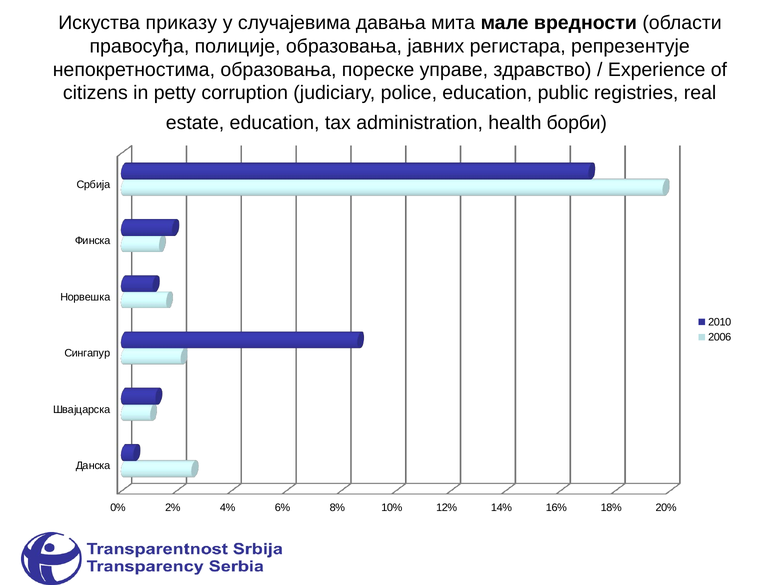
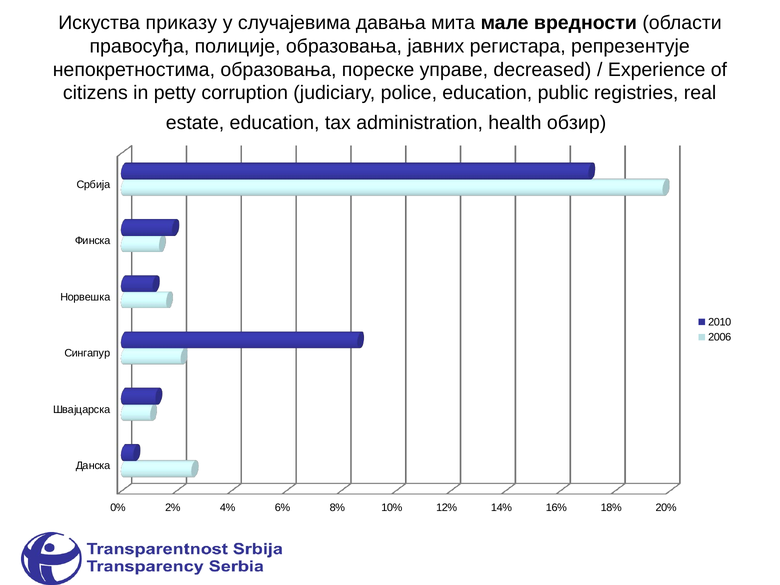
здравство: здравство -> decreased (542, 70)
борби: борби -> обзир (577, 123)
